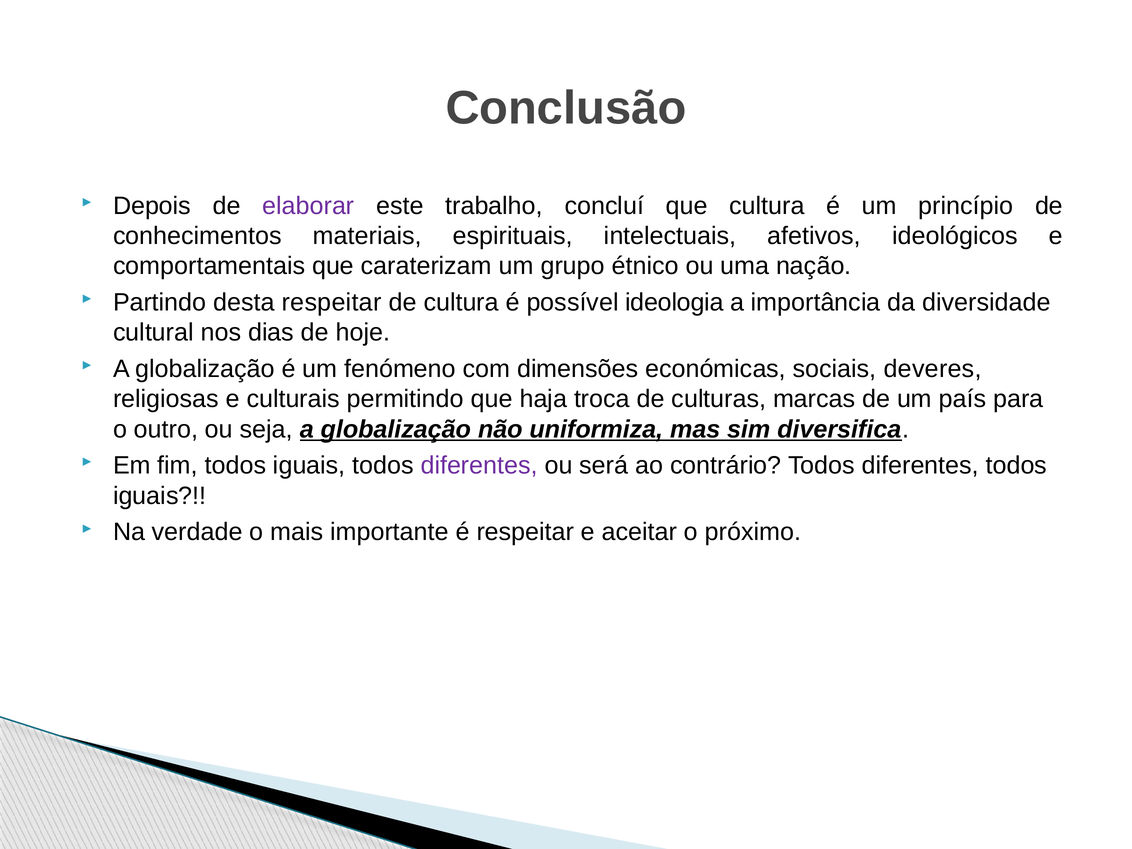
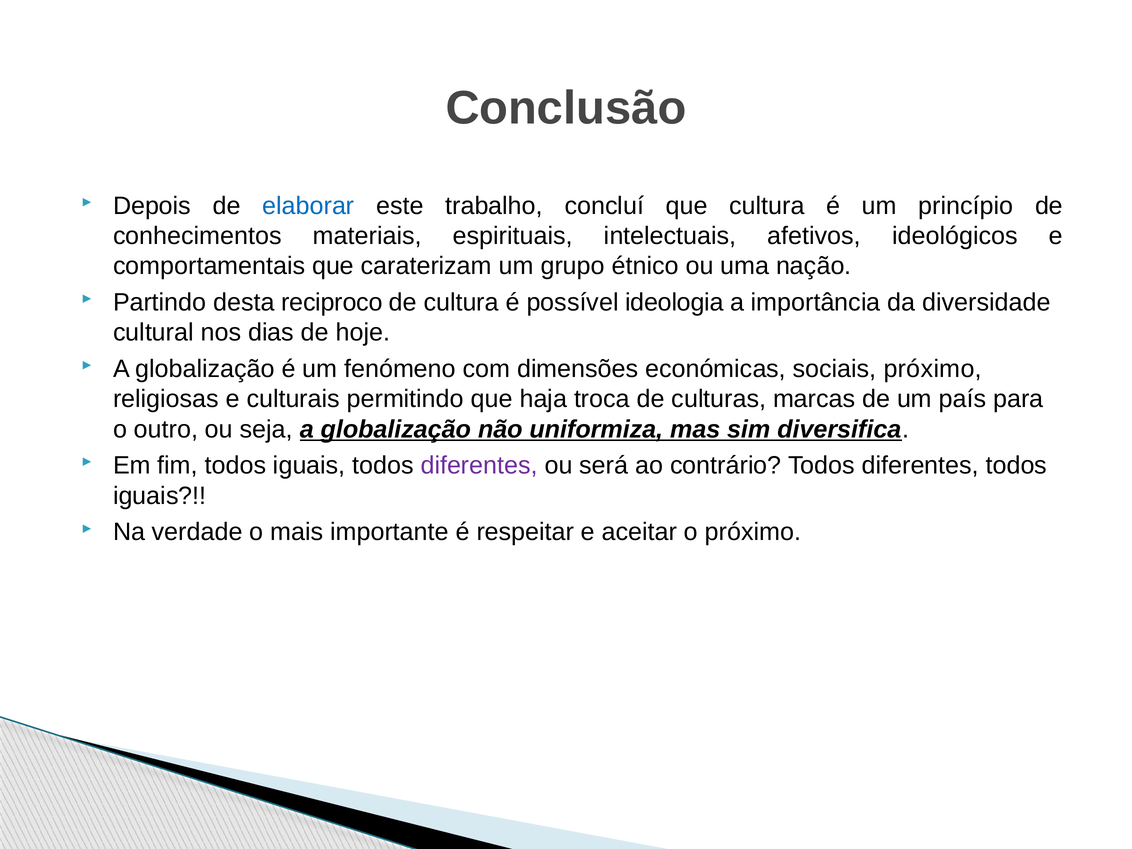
elaborar colour: purple -> blue (308, 206)
desta respeitar: respeitar -> reciproco (332, 302)
sociais deveres: deveres -> próximo (933, 369)
